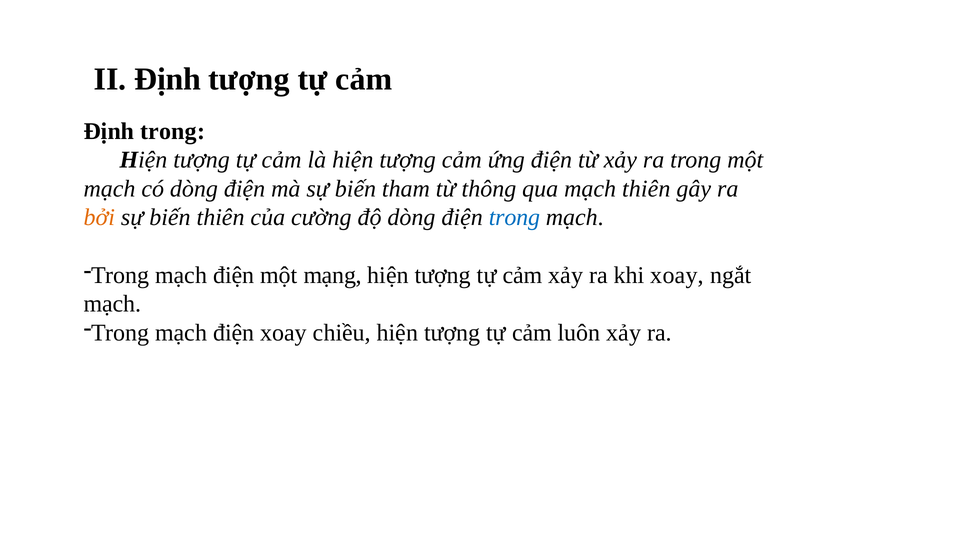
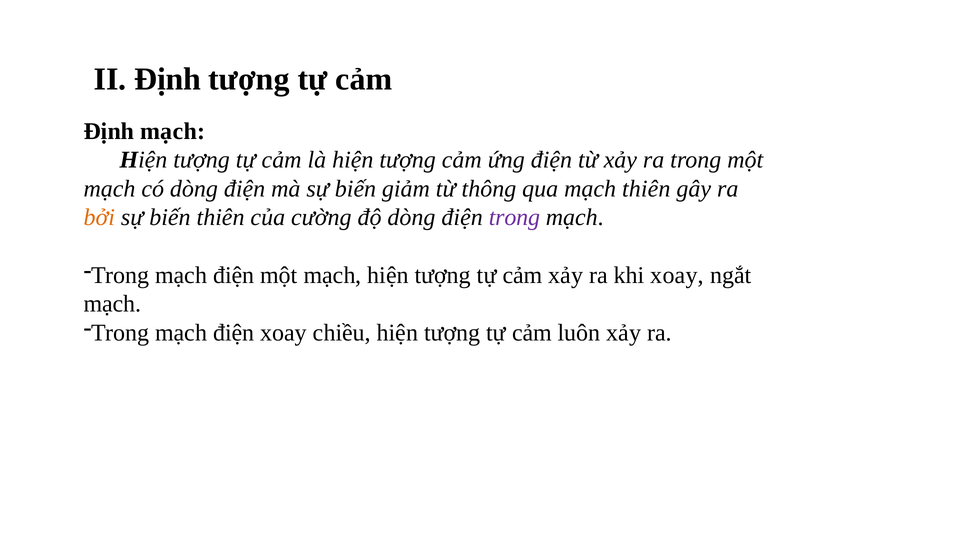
Định trong: trong -> mạch (173, 131)
tham: tham -> giảm (406, 189)
trong colour: blue -> purple (514, 217)
điện một mạng: mạng -> mạch (333, 275)
